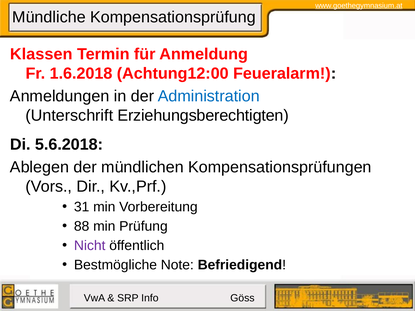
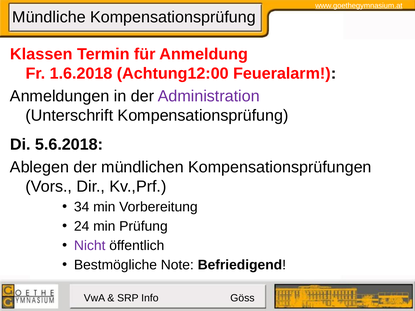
Administration colour: blue -> purple (209, 96)
Unterschrift Erziehungsberechtigten: Erziehungsberechtigten -> Kompensationsprüfung (203, 115)
31: 31 -> 34 (82, 207)
88: 88 -> 24 (82, 226)
